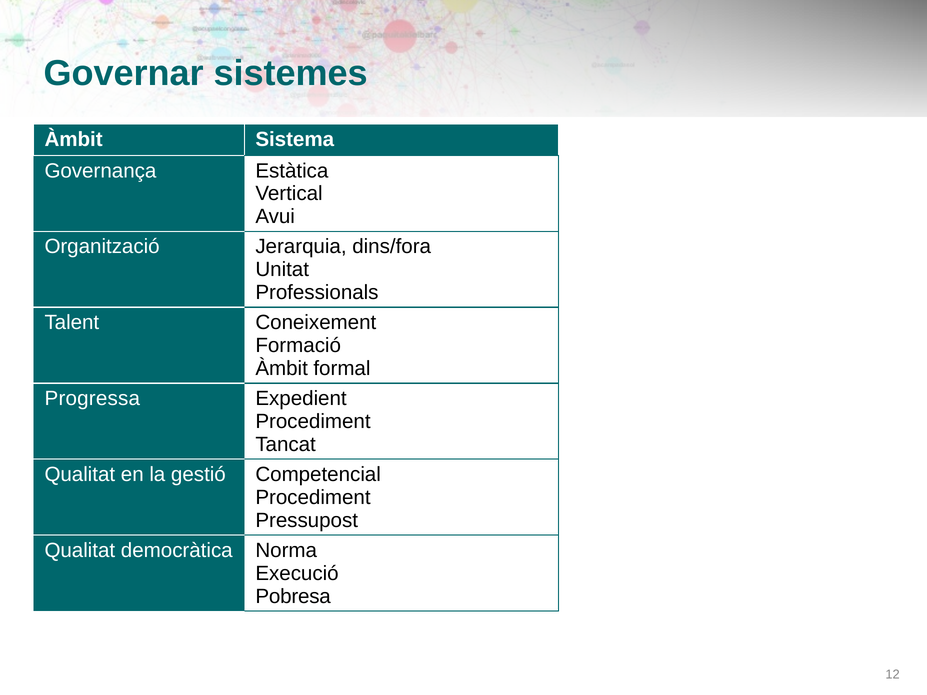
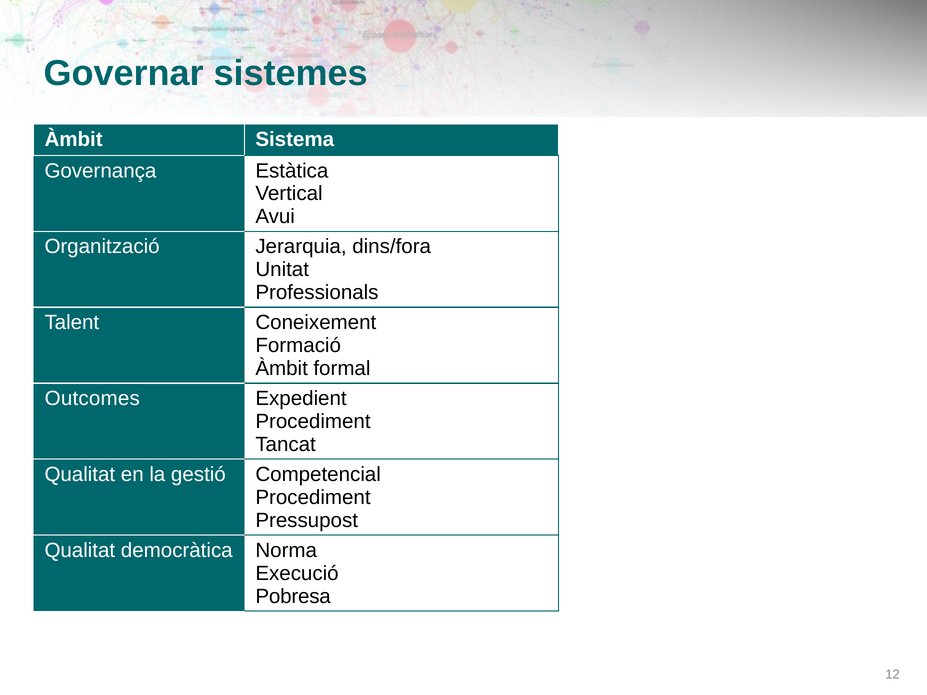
Progressa: Progressa -> Outcomes (92, 399)
